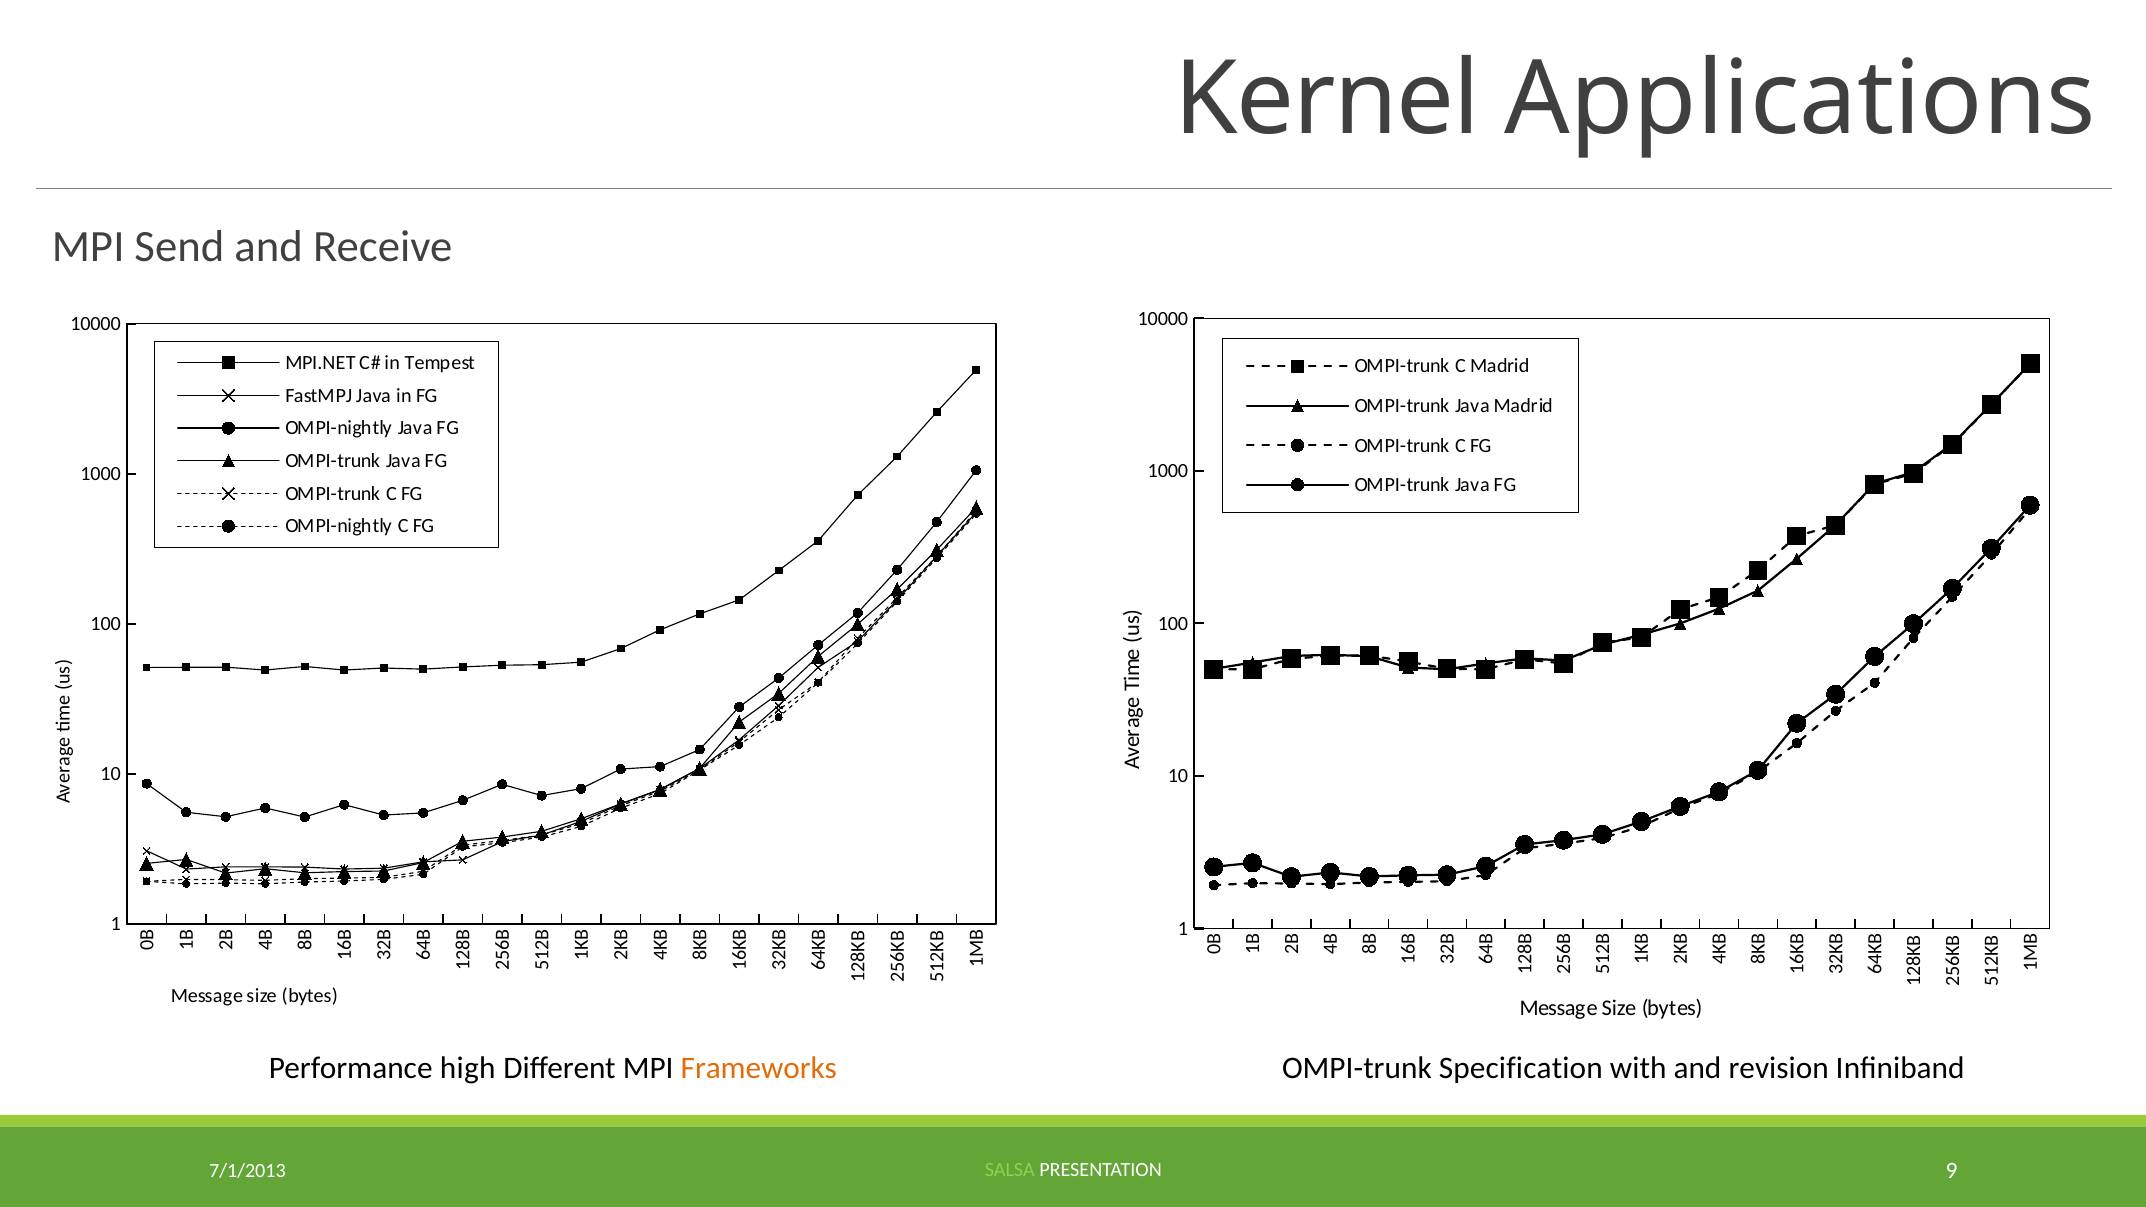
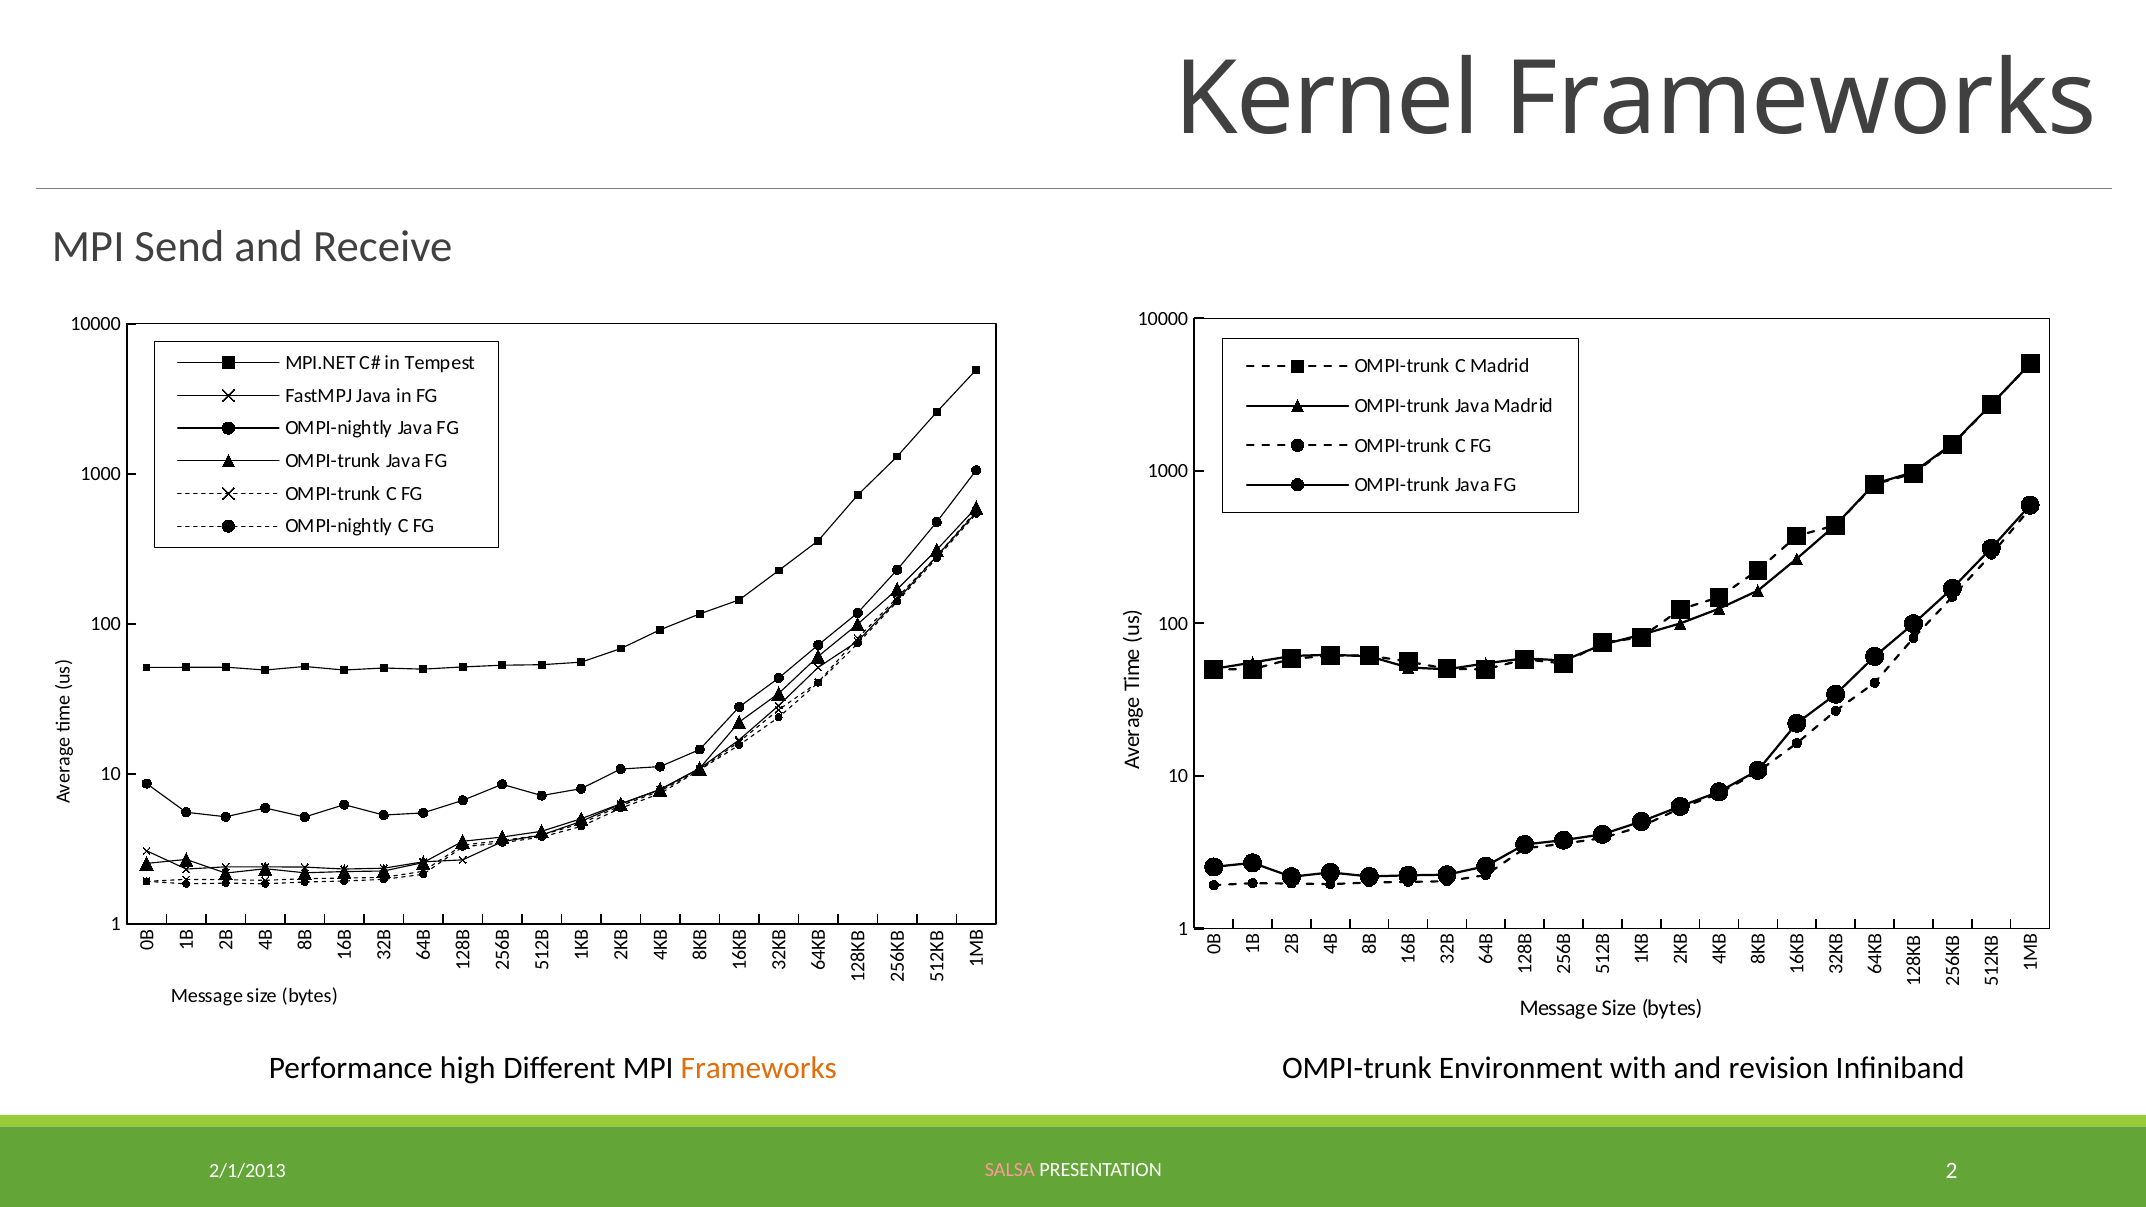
Kernel Applications: Applications -> Frameworks (1801, 100)
Specification: Specification -> Environment (1521, 1068)
7/1/2013: 7/1/2013 -> 2/1/2013 (247, 1170)
SALSA colour: light green -> pink (1010, 1170)
PRESENTATION 9: 9 -> 2 (1952, 1171)
